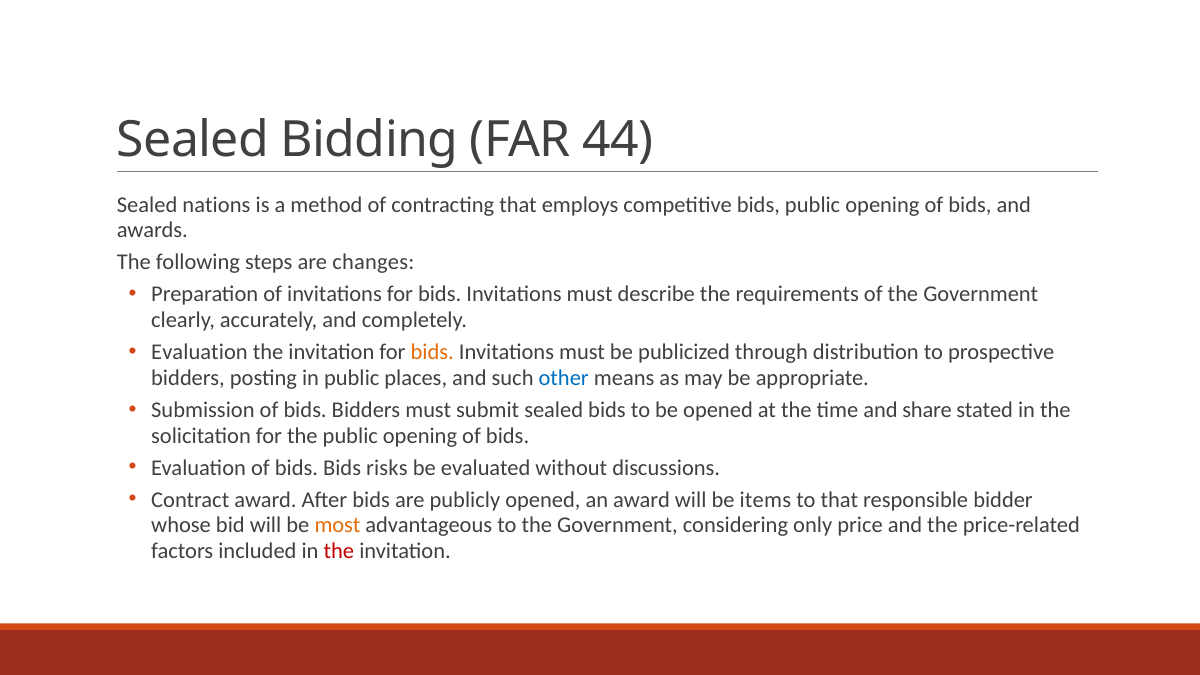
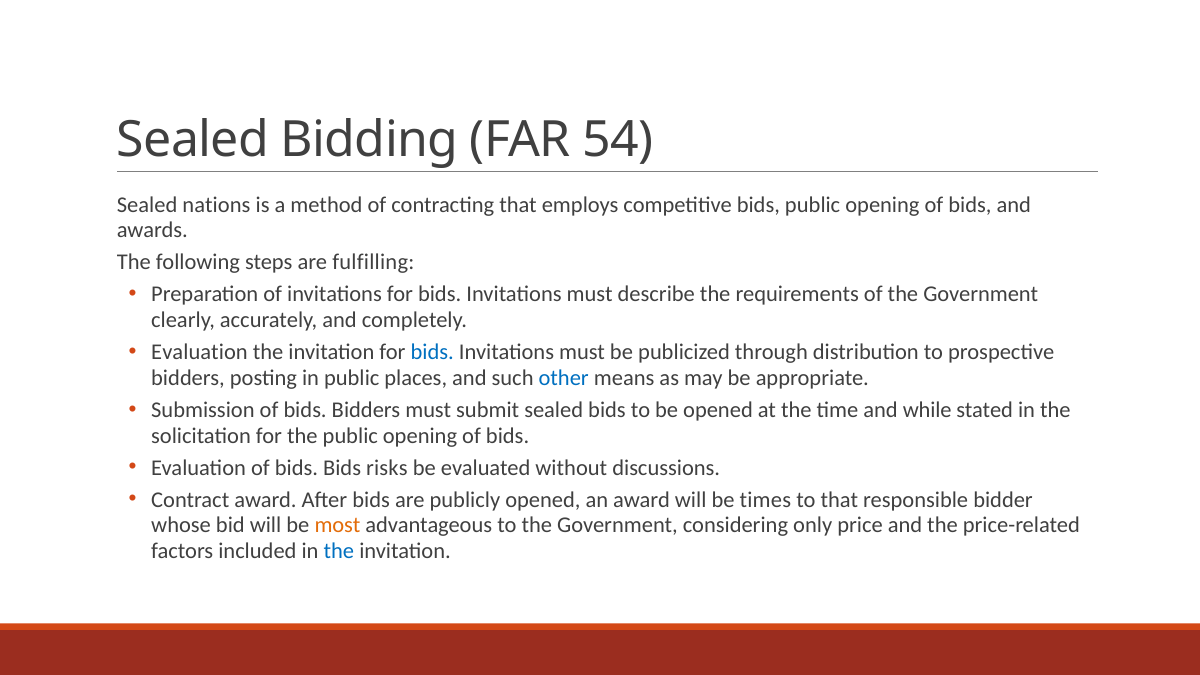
44: 44 -> 54 (618, 140)
changes: changes -> fulfilling (373, 262)
bids colour: orange -> blue (432, 352)
share: share -> while (927, 410)
items: items -> times (765, 500)
the colour: red -> blue (339, 551)
